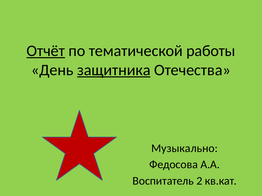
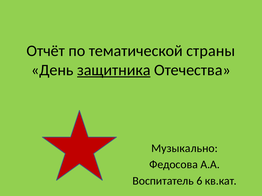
Отчёт underline: present -> none (46, 51)
работы: работы -> страны (211, 51)
2: 2 -> 6 (199, 181)
